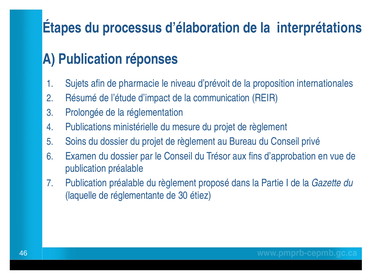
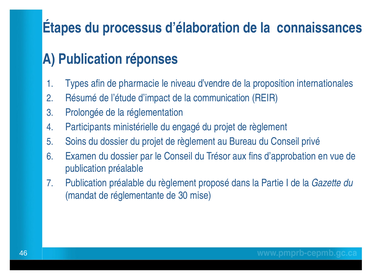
interprétations: interprétations -> connaissances (320, 28)
Sujets: Sujets -> Types (77, 83)
d’prévoit: d’prévoit -> d’vendre (214, 83)
Publications: Publications -> Participants (88, 127)
mesure: mesure -> engagé (186, 127)
laquelle: laquelle -> mandat (81, 195)
étiez: étiez -> mise (201, 195)
